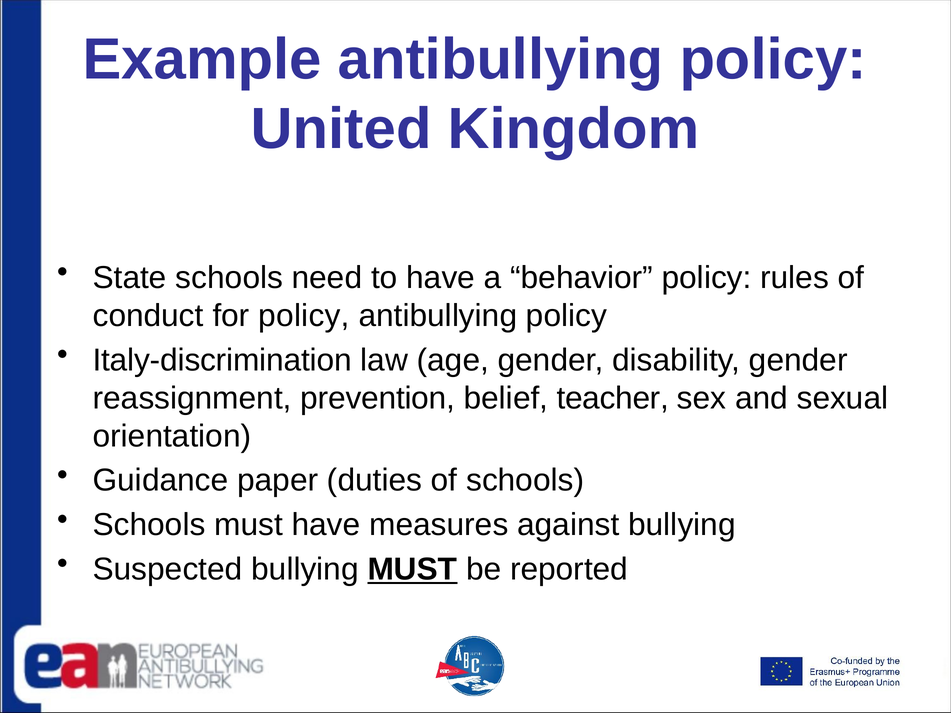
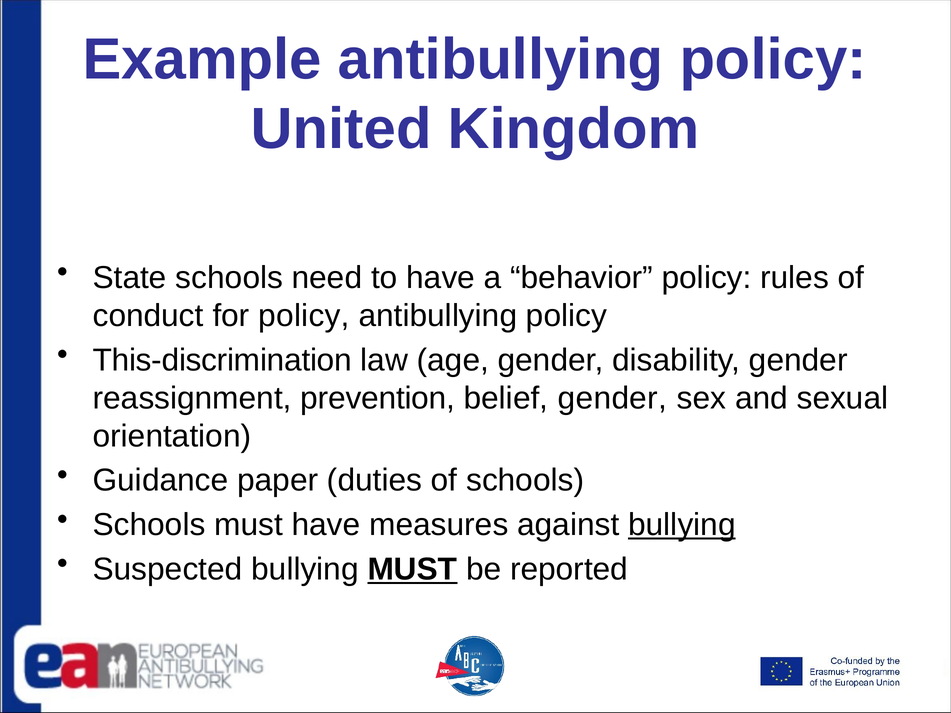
Italy-discrimination: Italy-discrimination -> This-discrimination (222, 360)
belief teacher: teacher -> gender (612, 398)
bullying underline: none -> present (682, 525)
